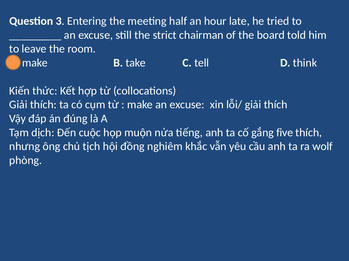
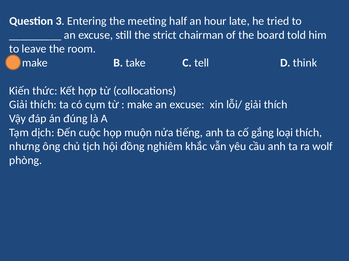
five: five -> loại (285, 133)
